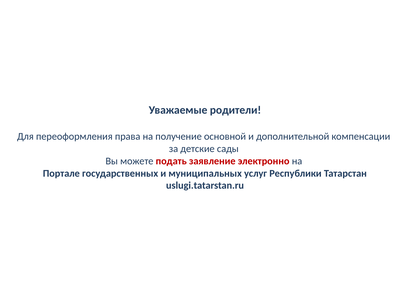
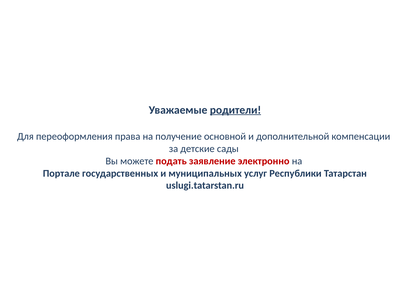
родители underline: none -> present (236, 110)
